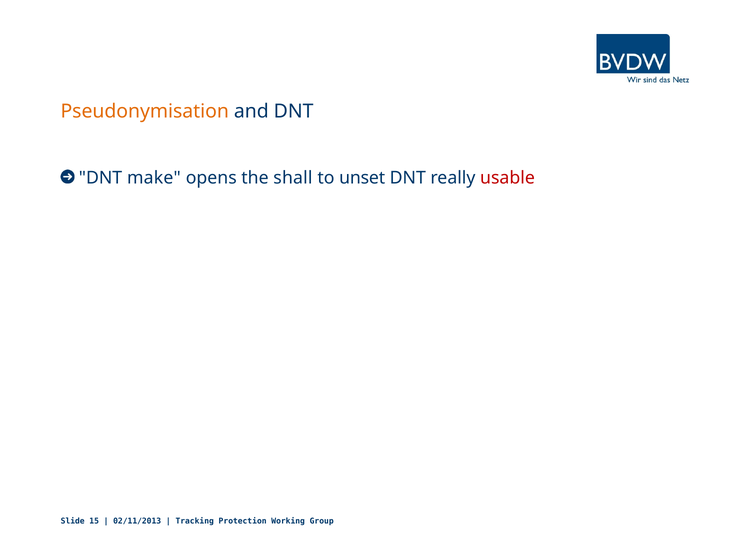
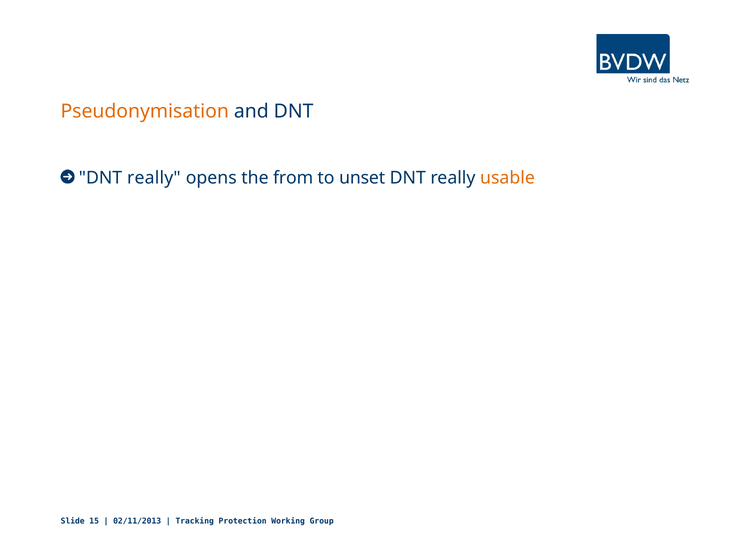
make: make -> really (154, 178)
shall: shall -> from (293, 178)
usable colour: red -> orange (507, 178)
